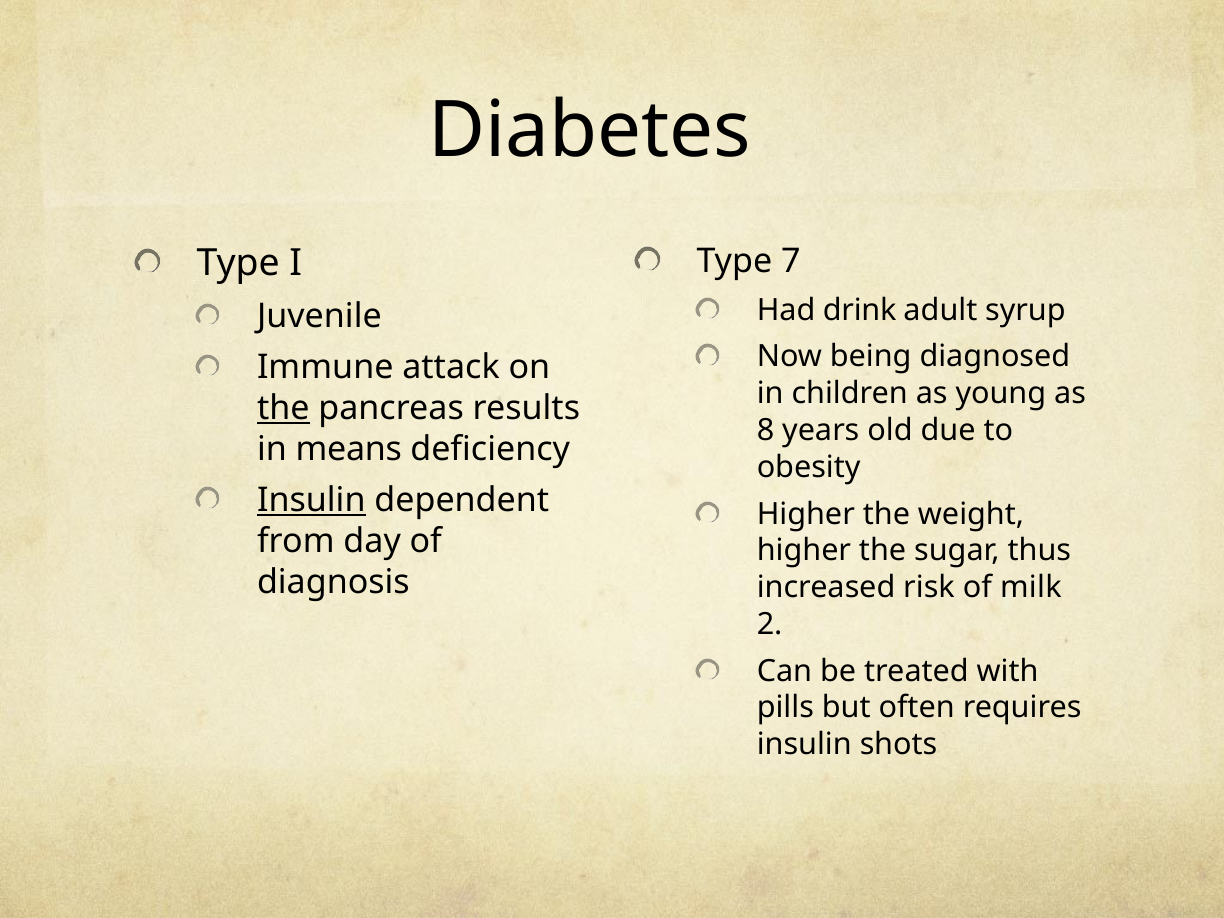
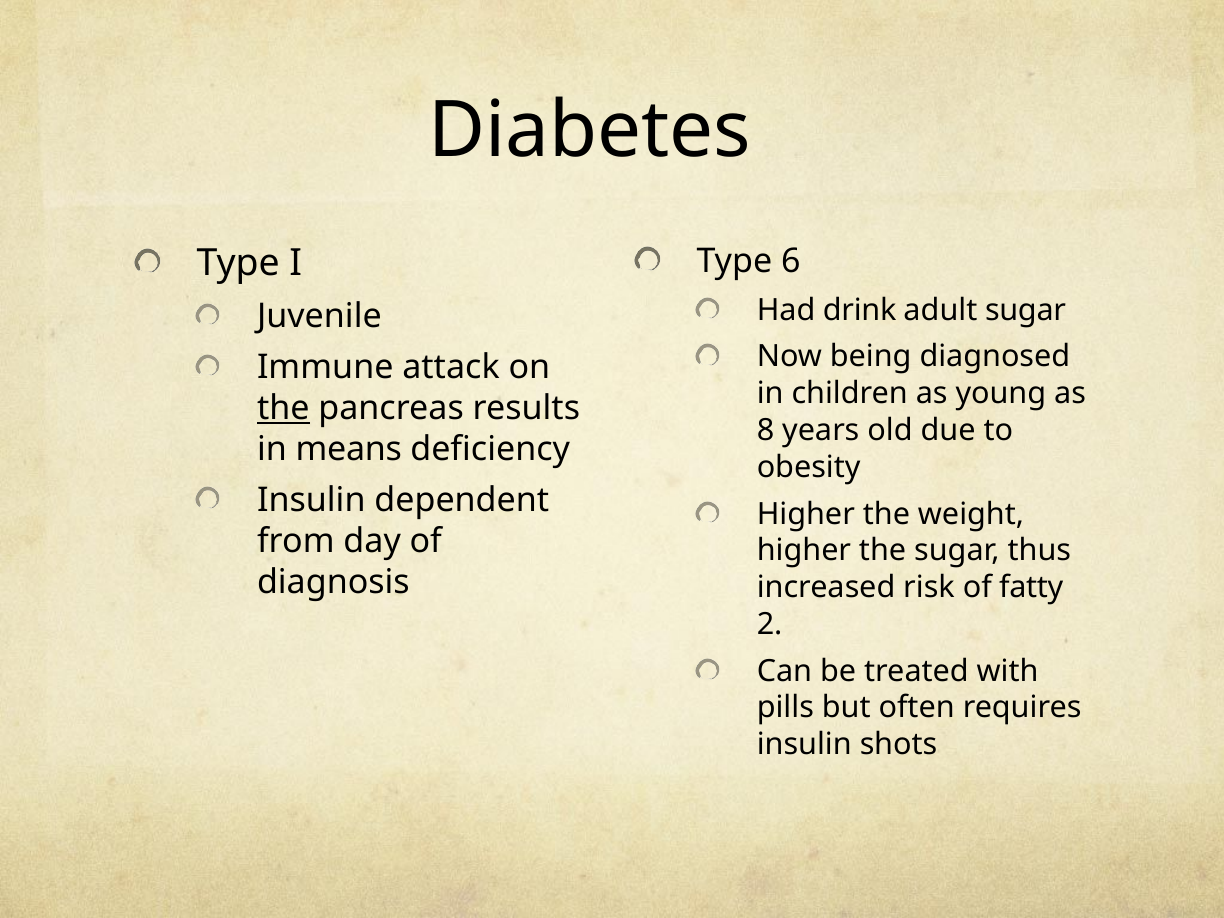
7: 7 -> 6 (791, 261)
adult syrup: syrup -> sugar (1026, 310)
Insulin underline: present -> none (311, 500)
milk: milk -> fatty (1031, 587)
